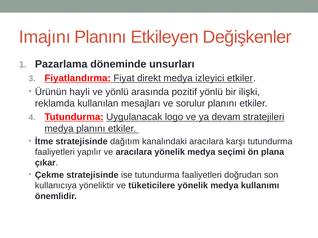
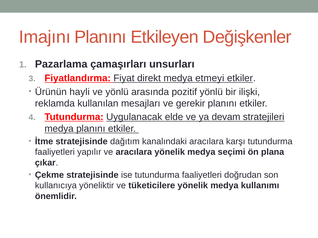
döneminde: döneminde -> çamaşırları (118, 64)
izleyici: izleyici -> etmeyi (210, 78)
sorulur: sorulur -> gerekir (191, 104)
logo: logo -> elde (174, 117)
